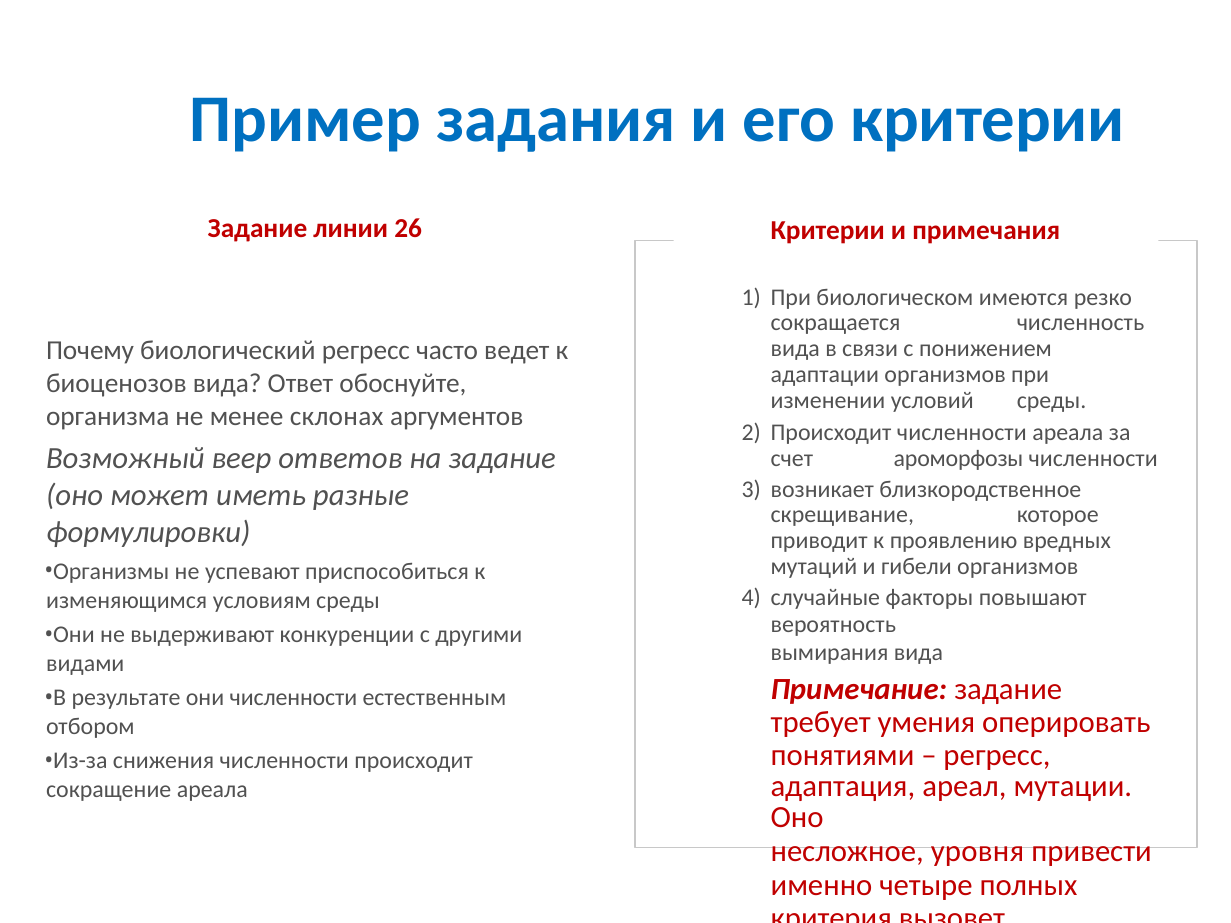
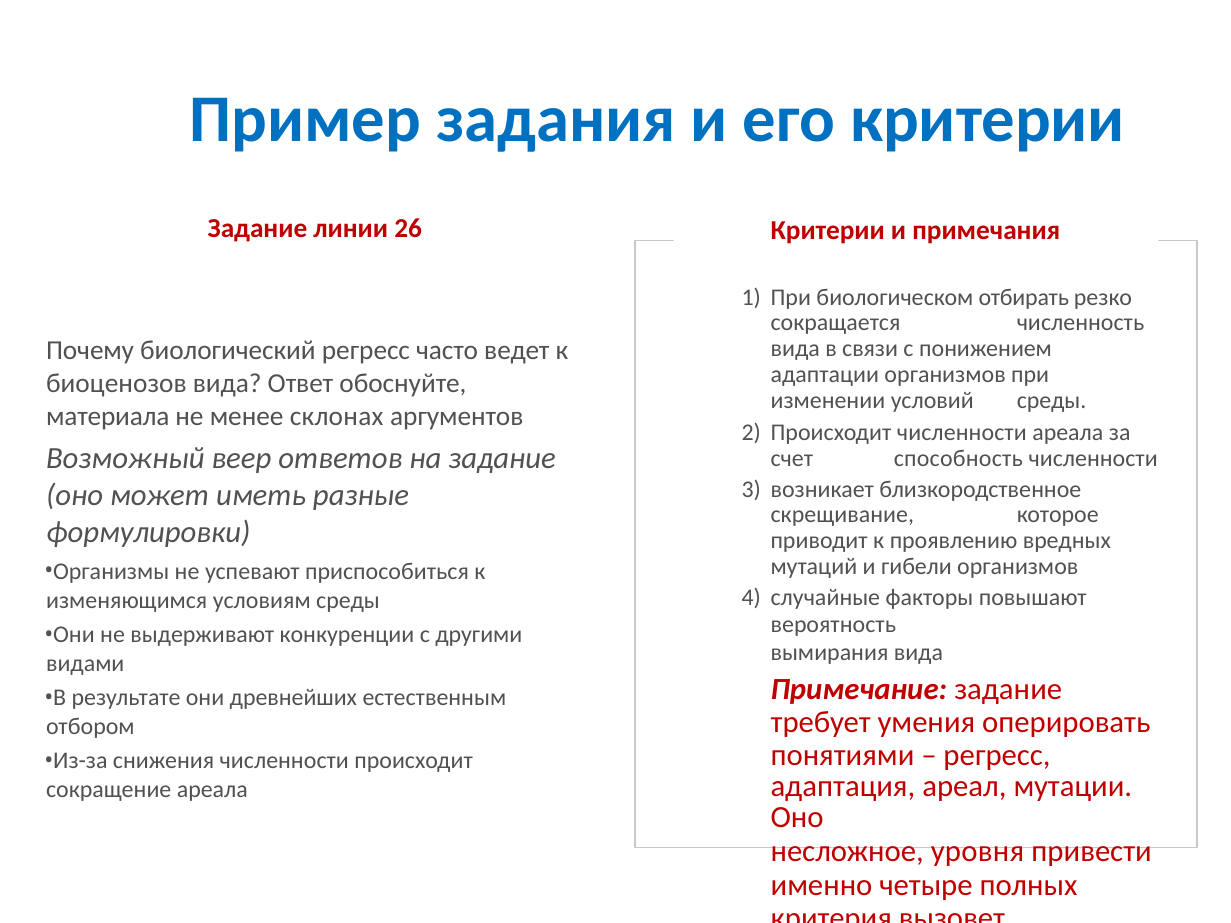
имеются: имеются -> отбирать (1024, 297)
организма: организма -> материала (108, 417)
ароморфозы: ароморфозы -> способность (958, 459)
они численности: численности -> древнейших (293, 698)
